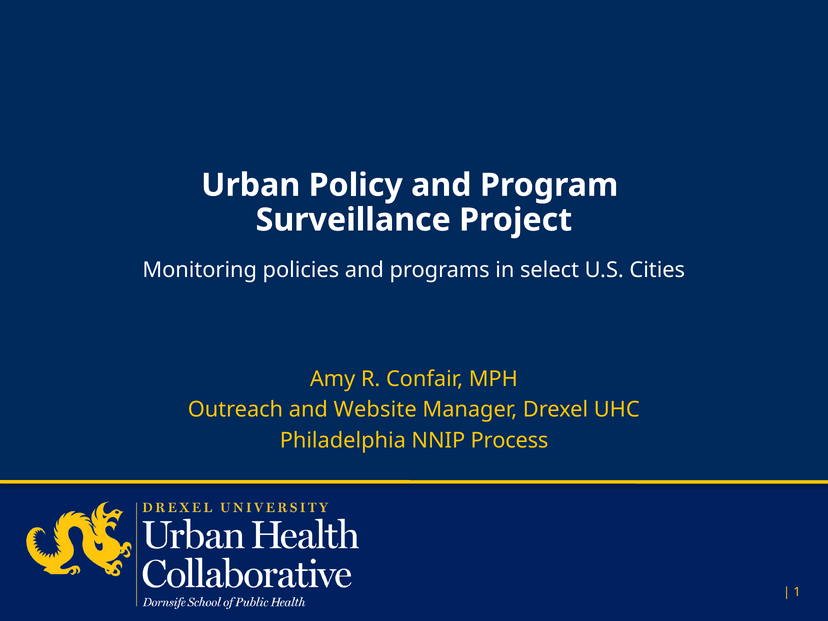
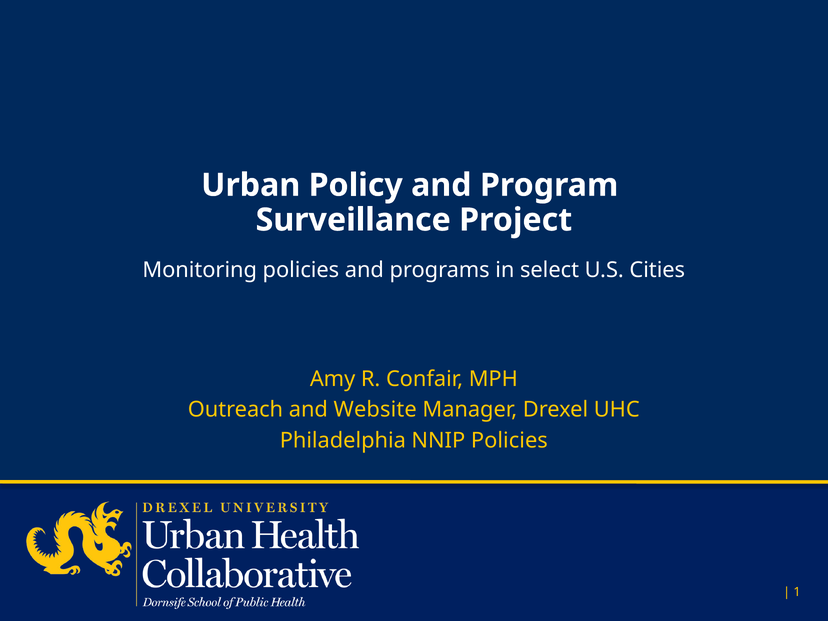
NNIP Process: Process -> Policies (509, 441)
